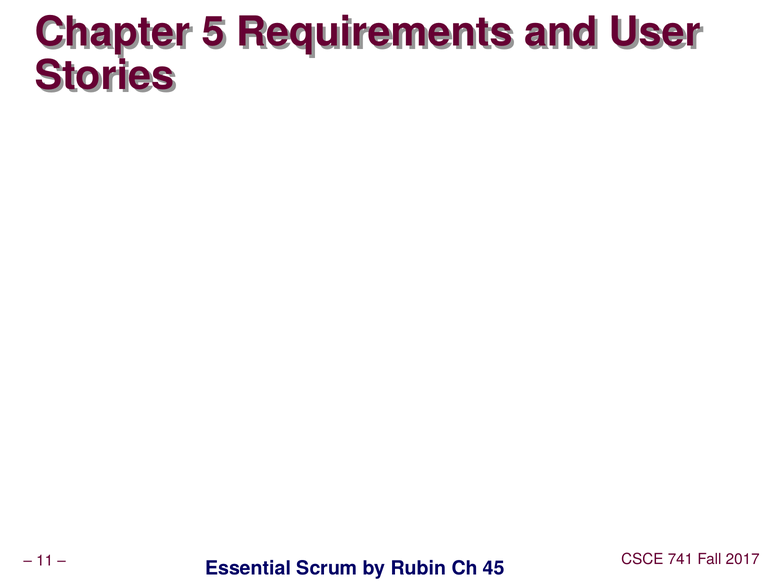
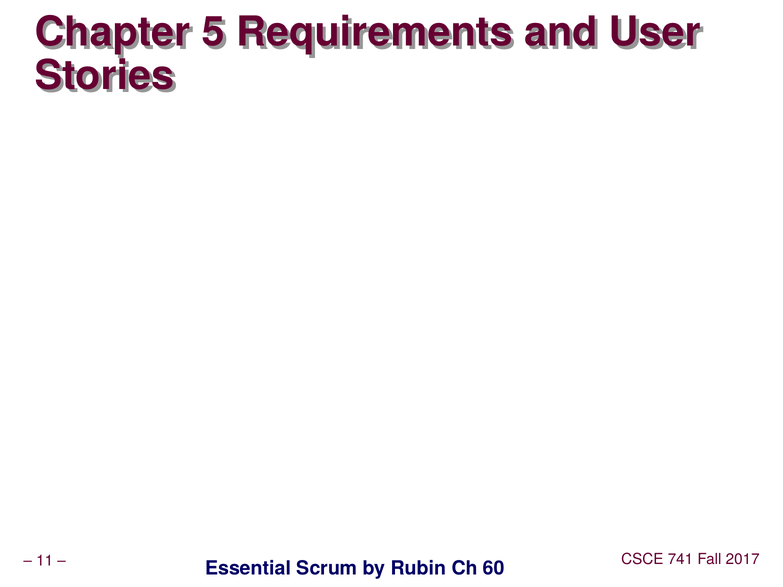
45: 45 -> 60 (494, 569)
